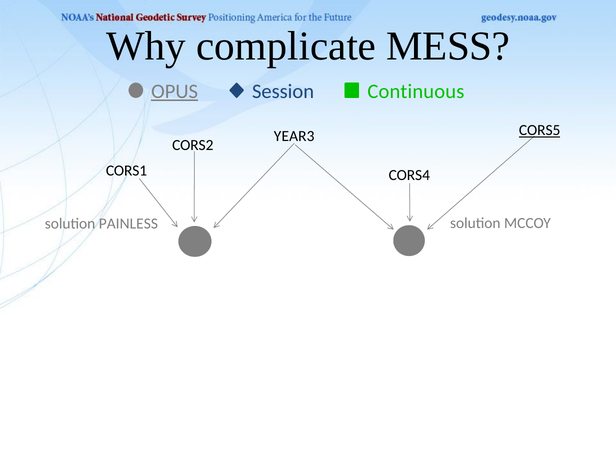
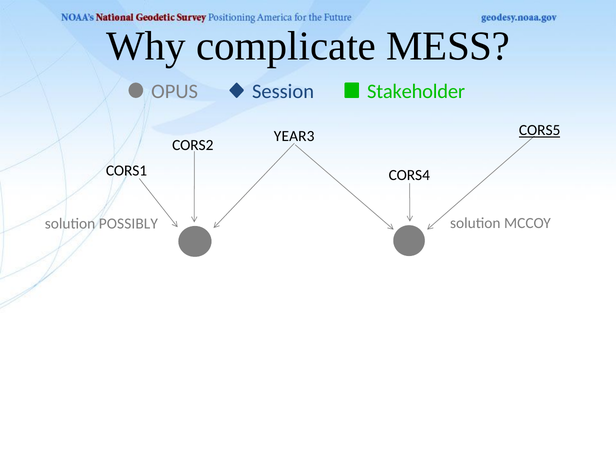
OPUS underline: present -> none (175, 92)
Continuous: Continuous -> Stakeholder (416, 92)
PAINLESS: PAINLESS -> POSSIBLY (128, 223)
